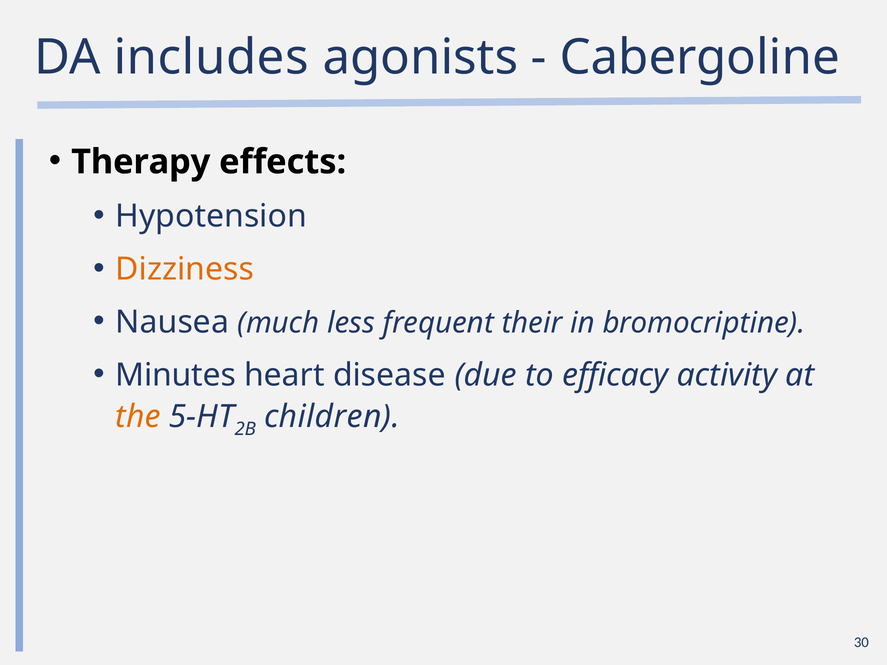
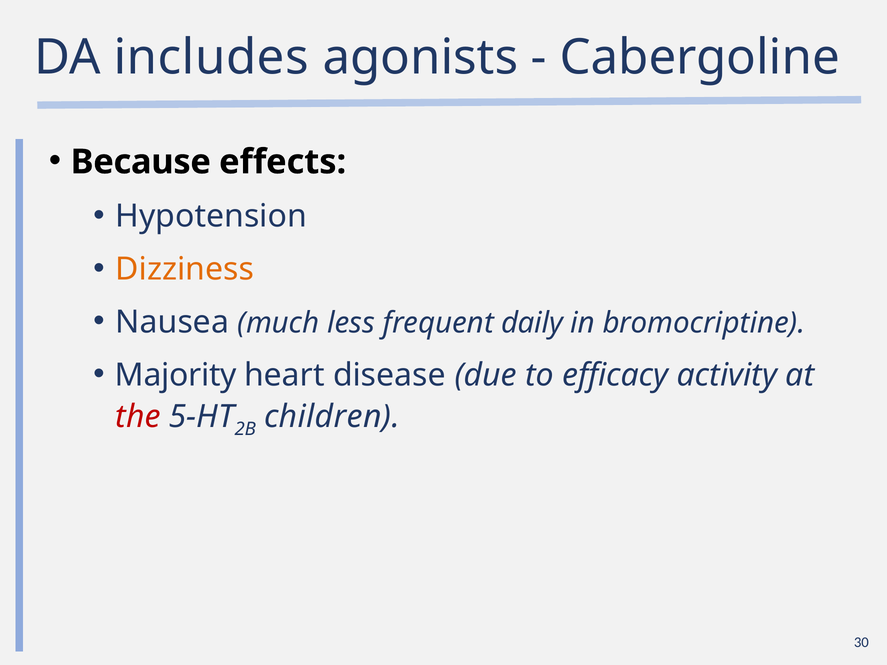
Therapy: Therapy -> Because (141, 162)
their: their -> daily (532, 323)
Minutes: Minutes -> Majority (176, 375)
the colour: orange -> red (138, 417)
